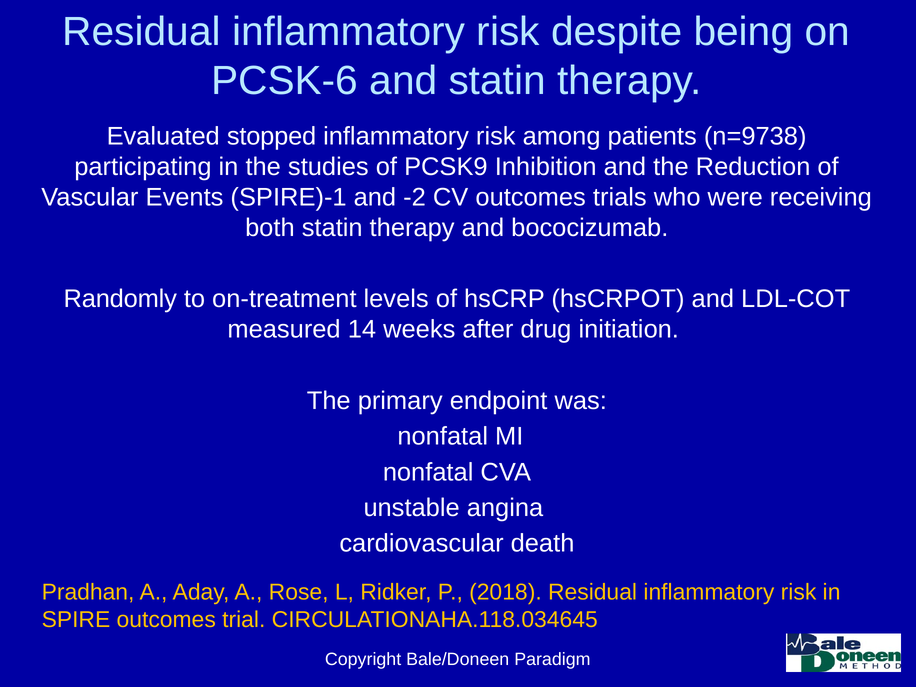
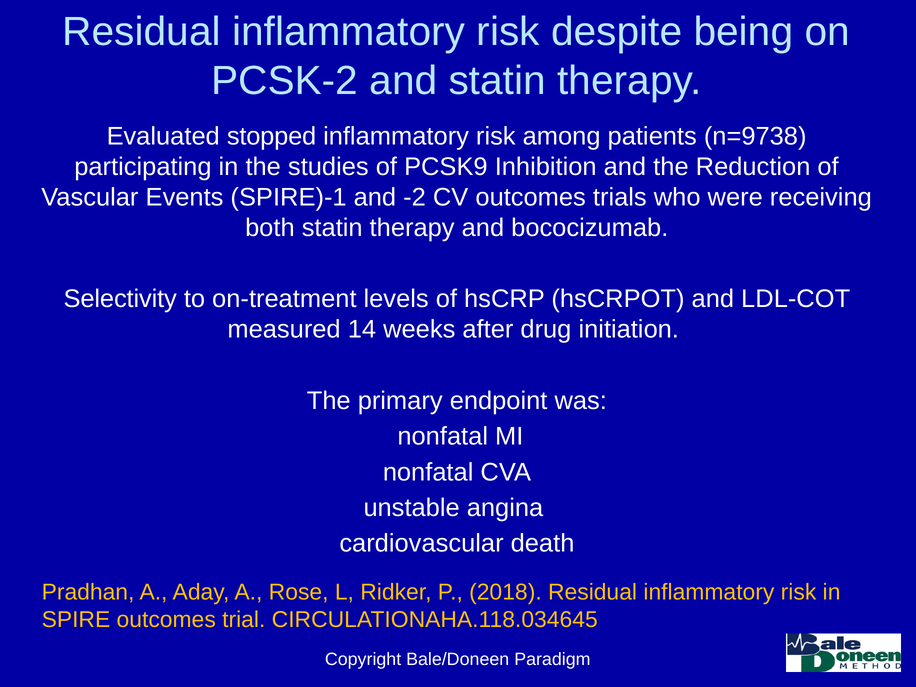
PCSK-6: PCSK-6 -> PCSK-2 (285, 81)
Randomly: Randomly -> Selectivity (120, 299)
